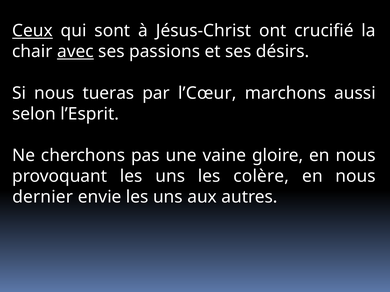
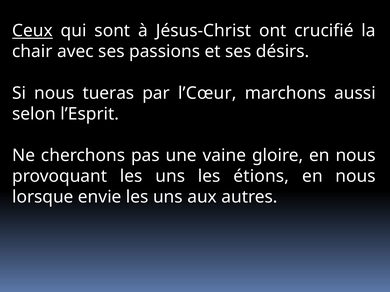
avec underline: present -> none (75, 52)
colère: colère -> étions (261, 176)
dernier: dernier -> lorsque (43, 197)
